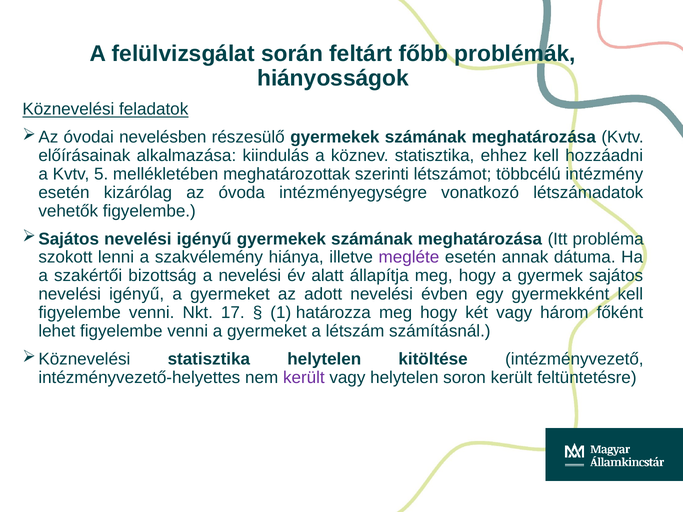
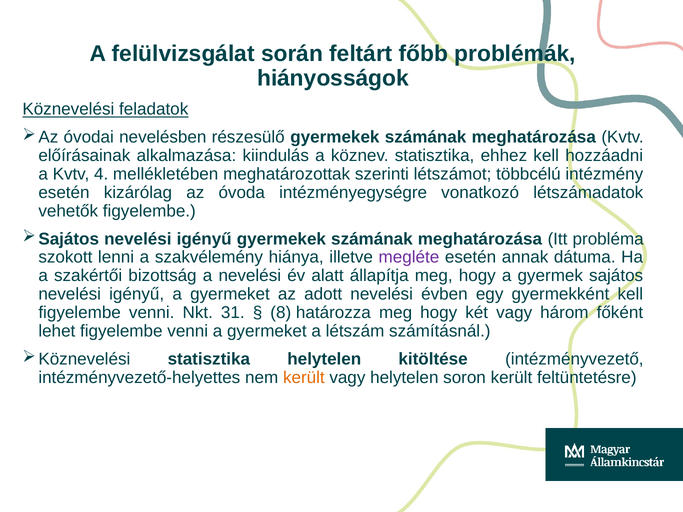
5: 5 -> 4 (101, 174)
17: 17 -> 31 (233, 313)
1: 1 -> 8 (281, 313)
került colour: purple -> orange (304, 378)
